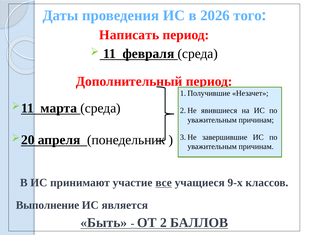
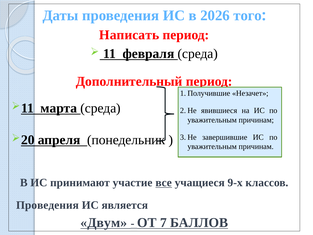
Выполнение: Выполнение -> Проведения (47, 205)
Быть: Быть -> Двум (104, 222)
2: 2 -> 7 (163, 222)
